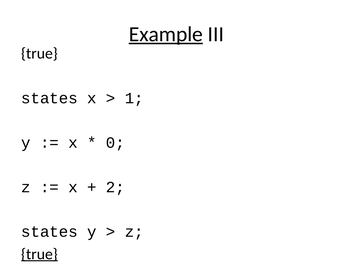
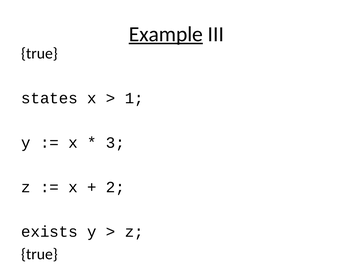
0: 0 -> 3 (115, 143)
states: states -> exists (49, 232)
true underline: present -> none (39, 254)
